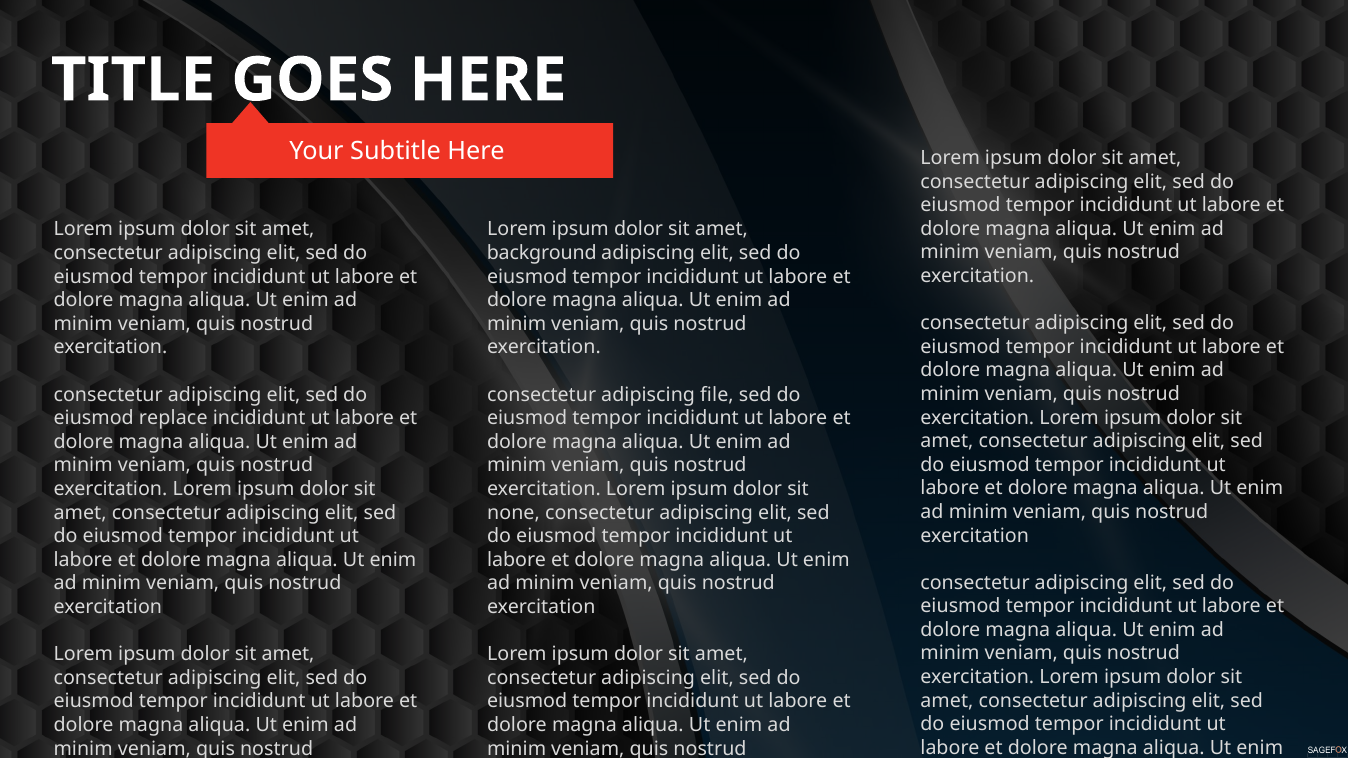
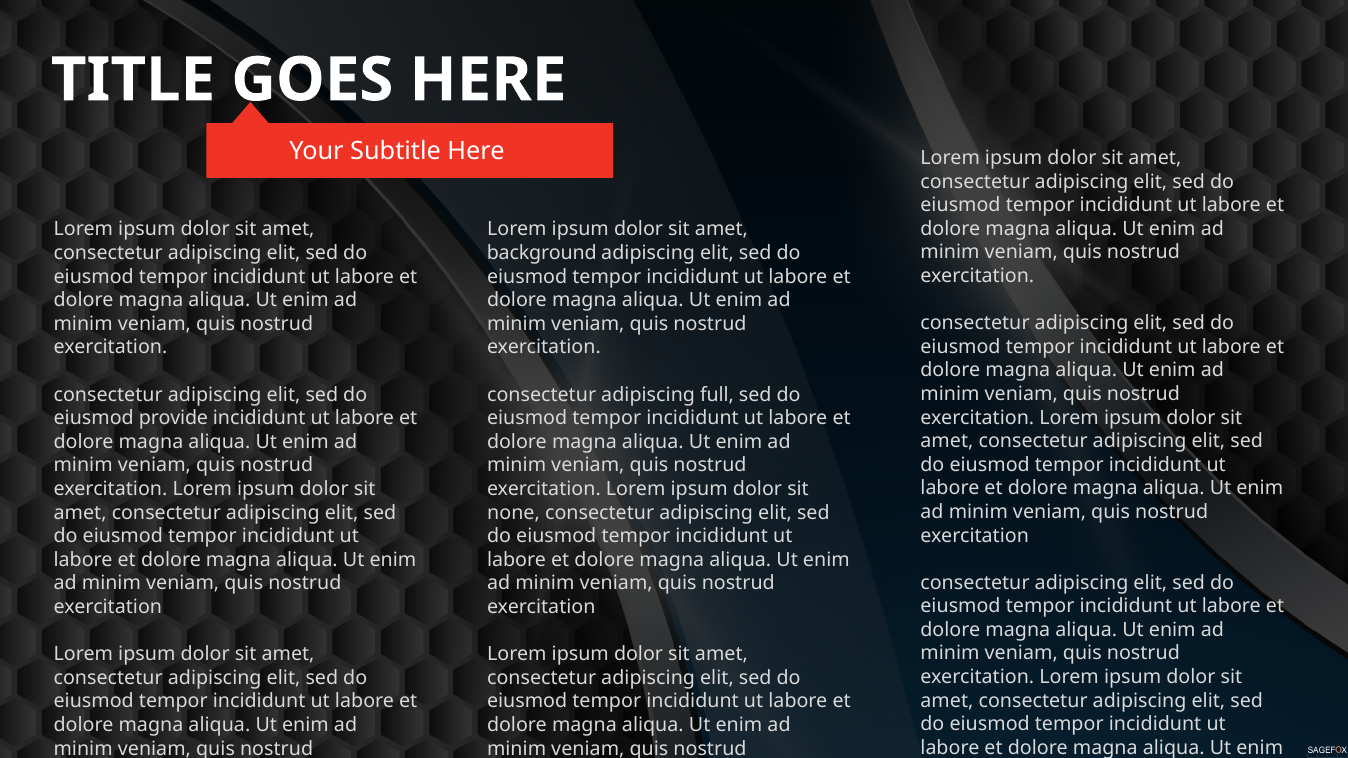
file: file -> full (717, 395)
replace: replace -> provide (173, 418)
